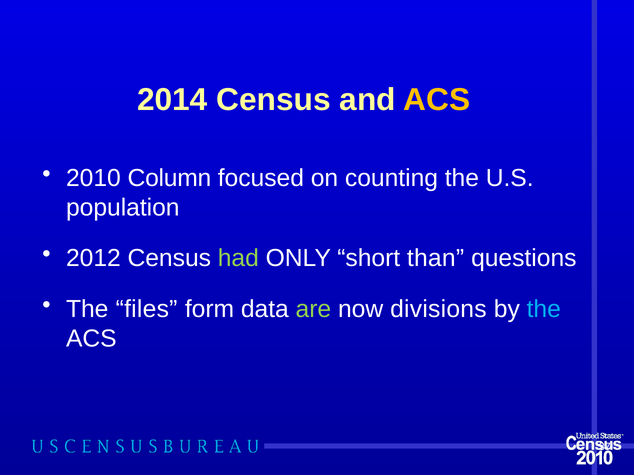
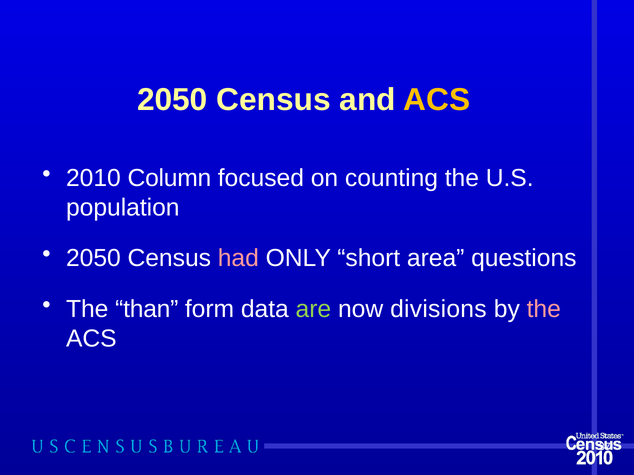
2014: 2014 -> 2050 (172, 100)
2012: 2012 -> 2050 (93, 259)
had colour: light green -> pink (238, 259)
than: than -> area (436, 259)
files: files -> than (147, 309)
the colour: light blue -> pink (544, 309)
